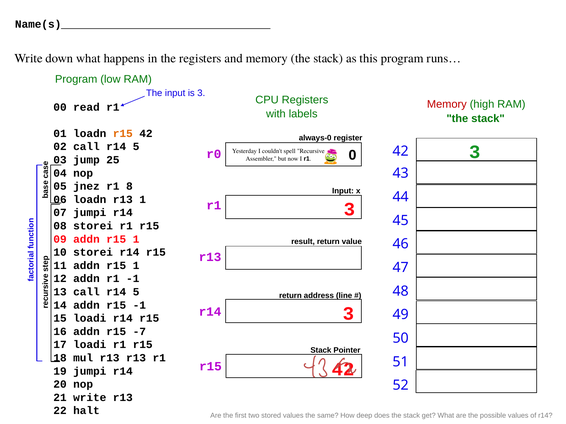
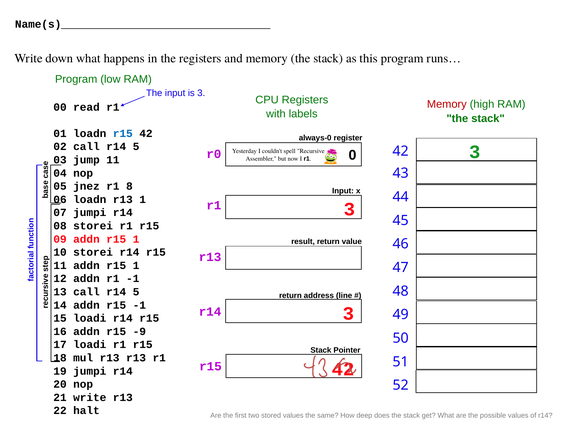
r15 colour: orange -> blue (123, 134)
jump 25: 25 -> 11 (113, 160)
-7: -7 -> -9 (139, 332)
